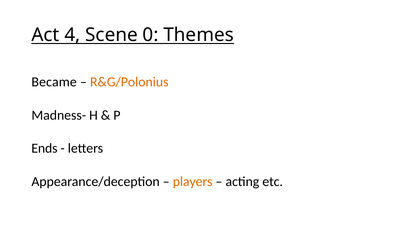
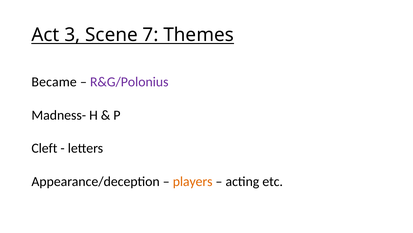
4: 4 -> 3 (72, 35)
0: 0 -> 7 (151, 35)
R&G/Polonius colour: orange -> purple (129, 82)
Ends: Ends -> Cleft (44, 148)
